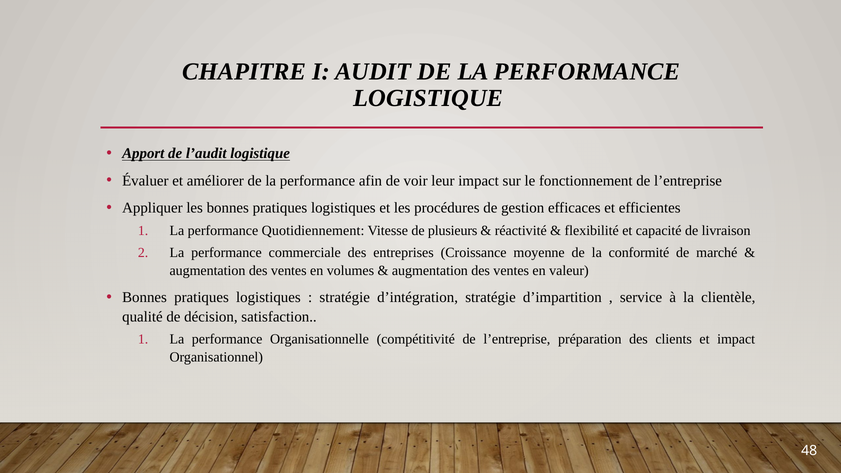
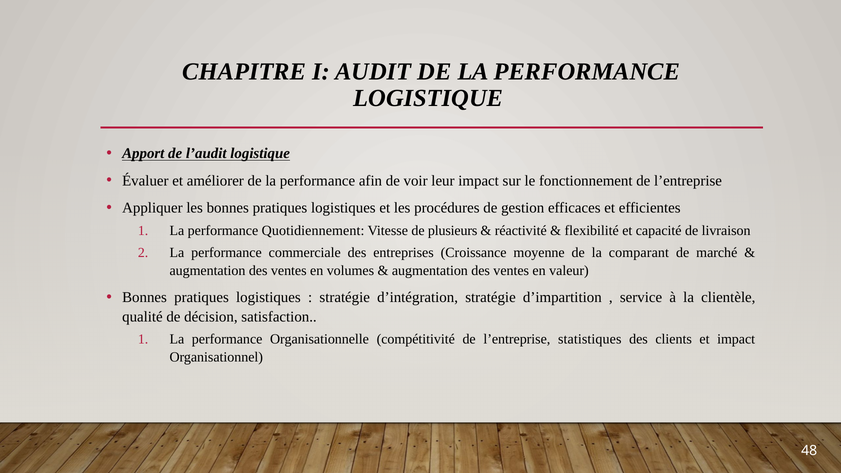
conformité: conformité -> comparant (639, 253)
préparation: préparation -> statistiques (590, 339)
